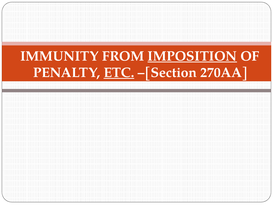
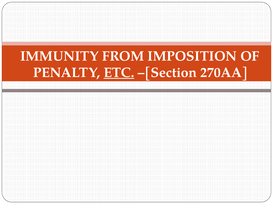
IMPOSITION underline: present -> none (192, 56)
